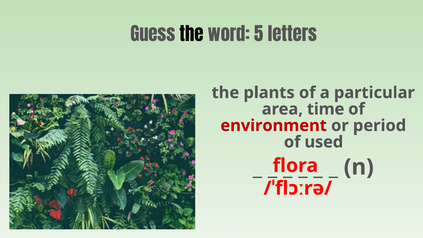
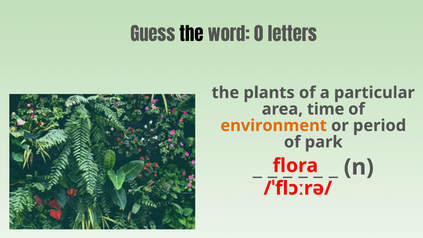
5: 5 -> 0 (259, 35)
environment colour: red -> orange (274, 126)
used: used -> park (324, 142)
